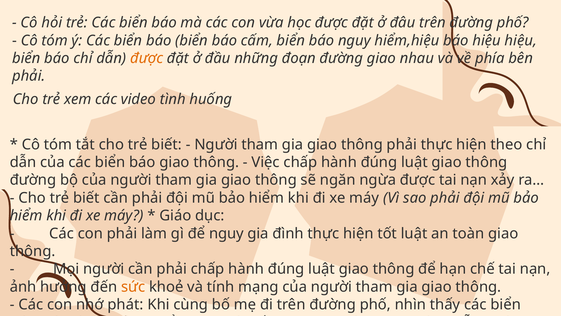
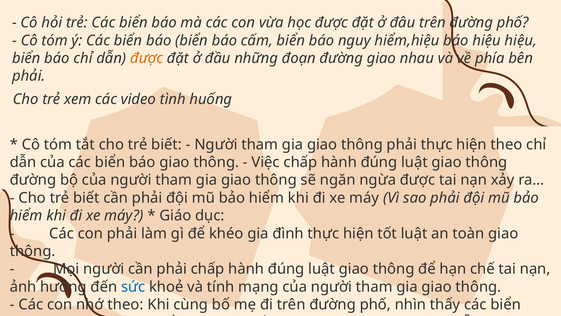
để nguy: nguy -> khéo (226, 233)
sức colour: orange -> blue (133, 286)
nhớ phát: phát -> theo (125, 304)
